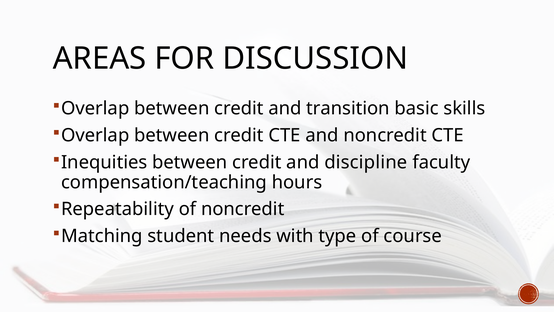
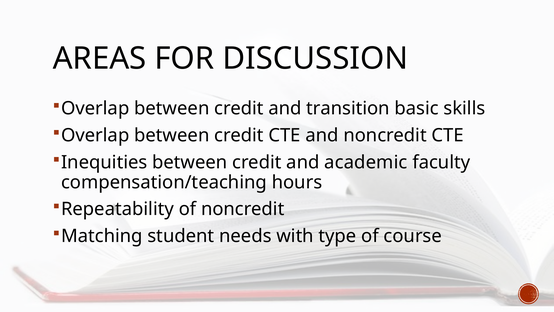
discipline: discipline -> academic (366, 162)
